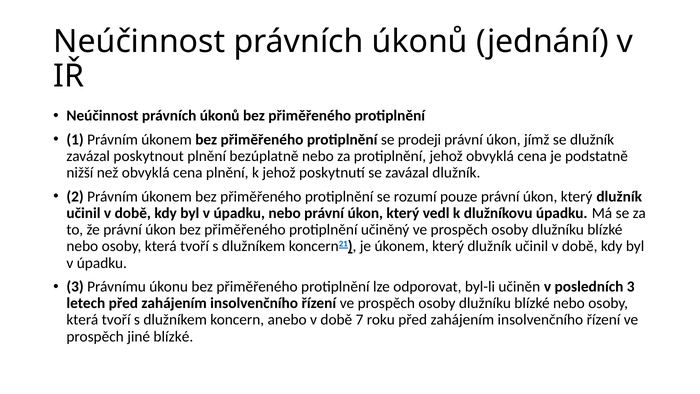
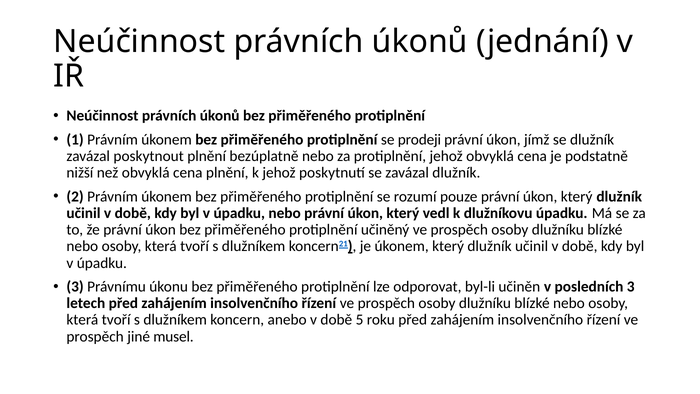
7: 7 -> 5 (360, 320)
jiné blízké: blízké -> musel (173, 336)
